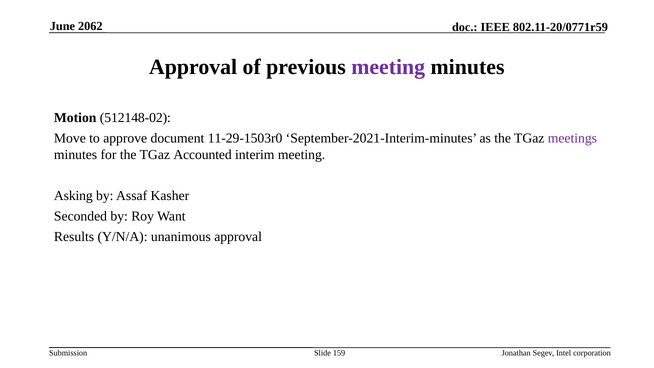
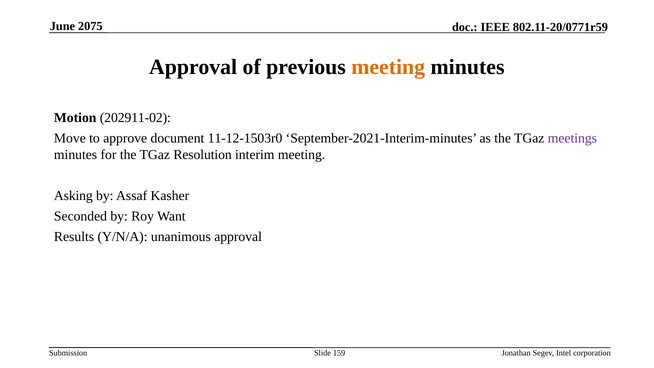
2062: 2062 -> 2075 (90, 26)
meeting colour: purple -> orange (388, 67)
512148-02: 512148-02 -> 202911-02 (135, 118)
11-29-1503r0: 11-29-1503r0 -> 11-12-1503r0 (245, 138)
Accounted: Accounted -> Resolution (203, 155)
